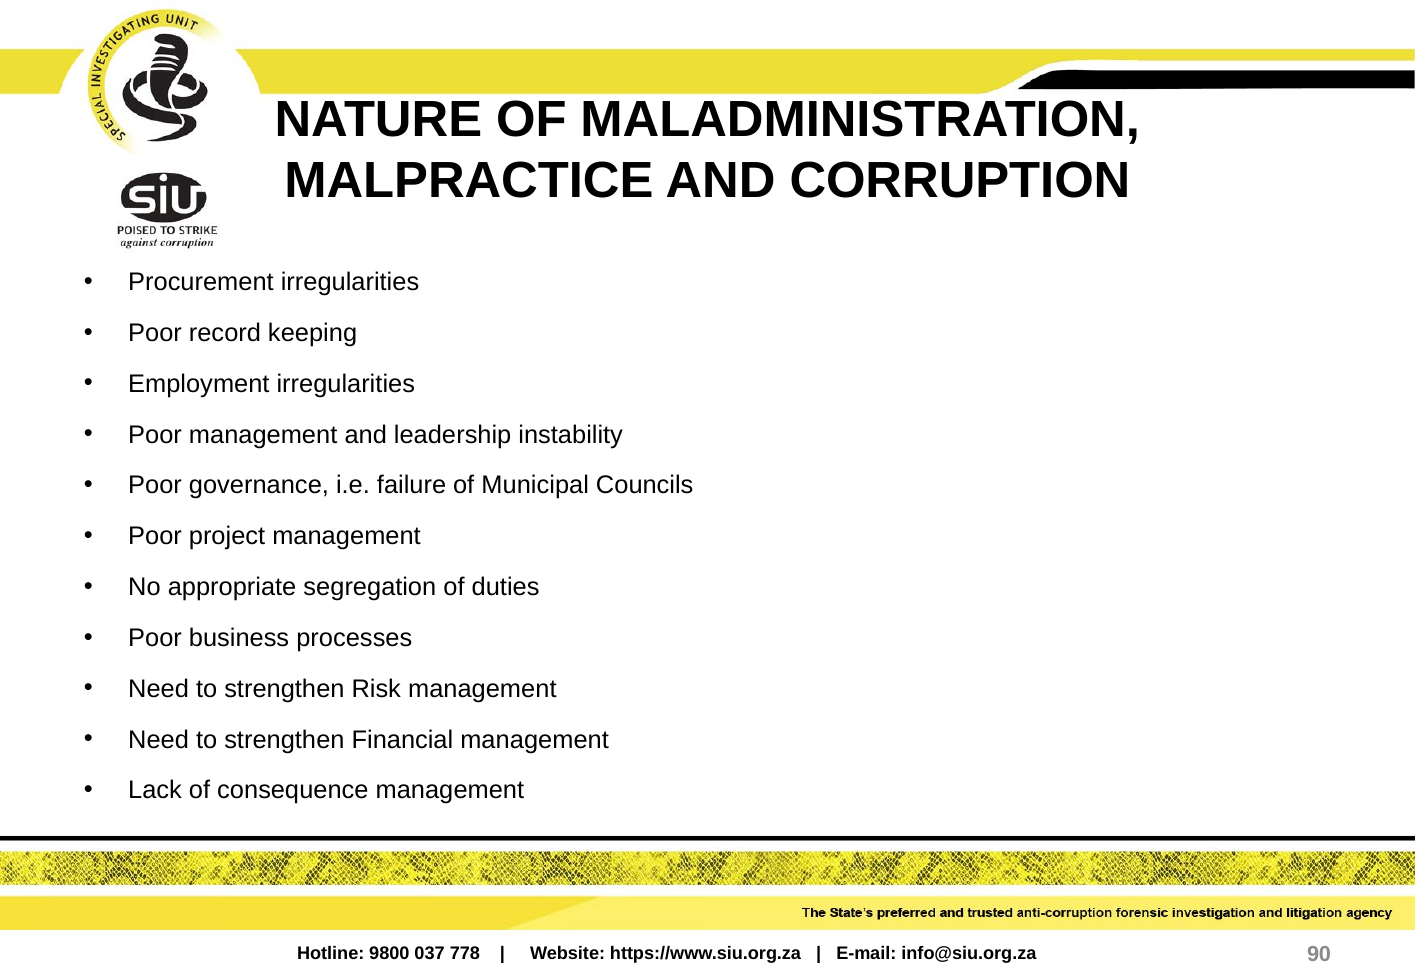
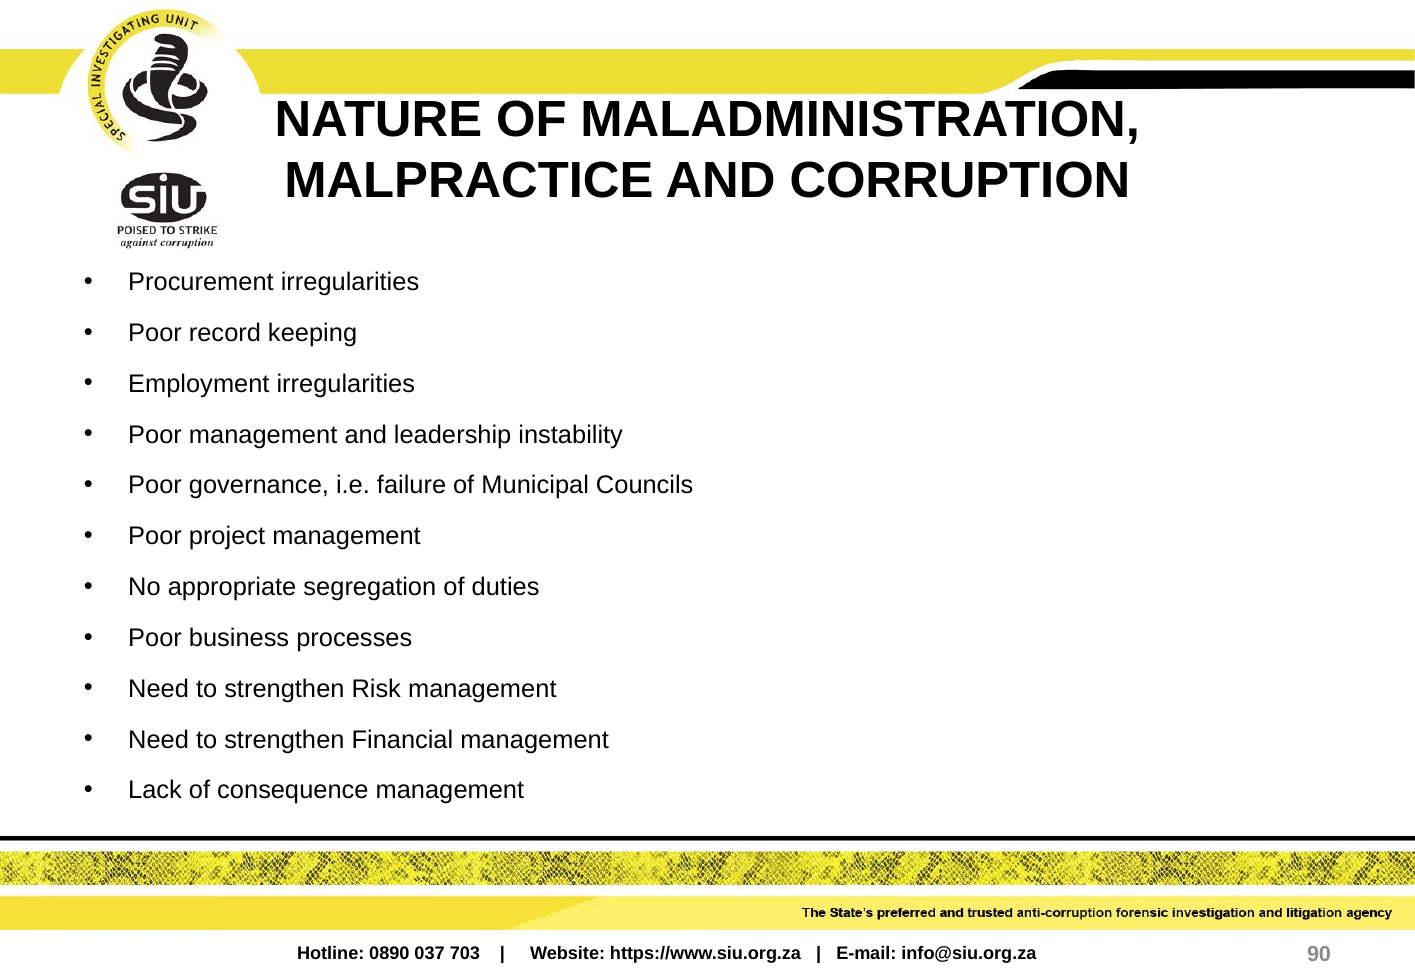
9800: 9800 -> 0890 (389, 953)
778: 778 -> 703 (465, 953)
